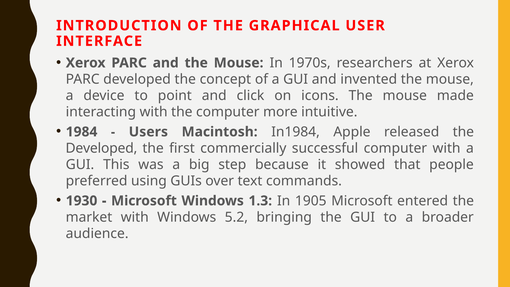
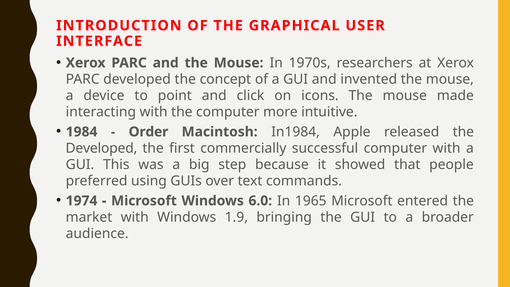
Users: Users -> Order (148, 132)
1930: 1930 -> 1974 (82, 201)
1.3: 1.3 -> 6.0 (260, 201)
1905: 1905 -> 1965 (311, 201)
5.2: 5.2 -> 1.9 (236, 217)
